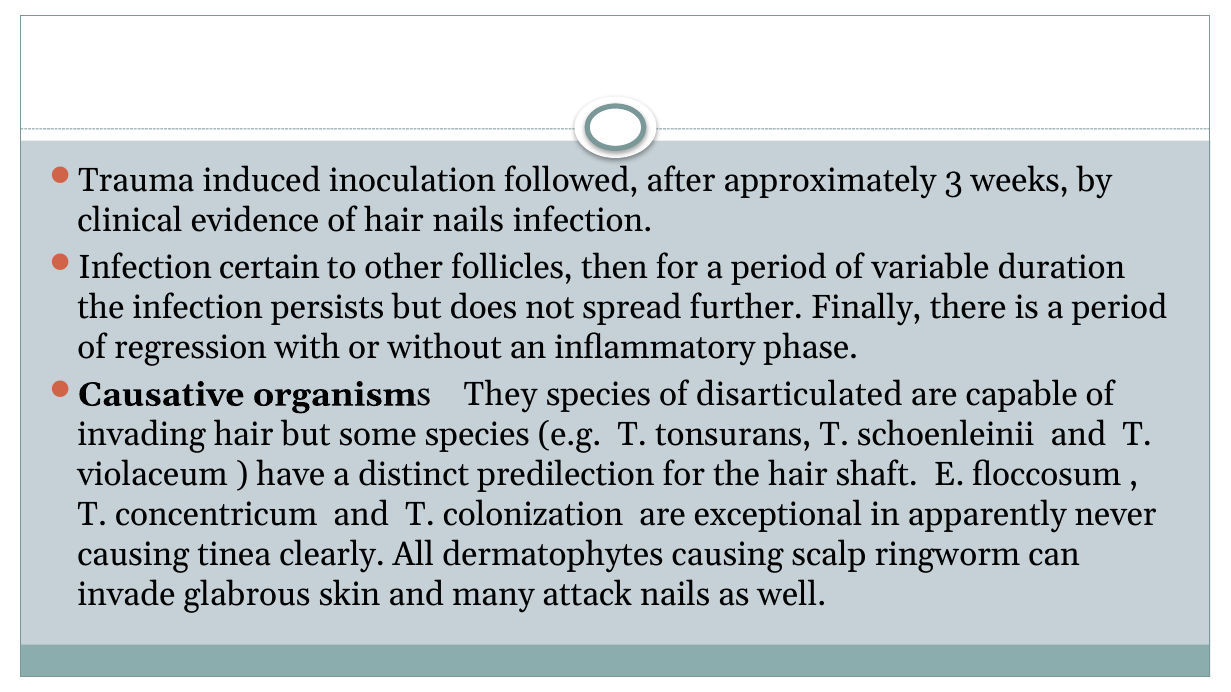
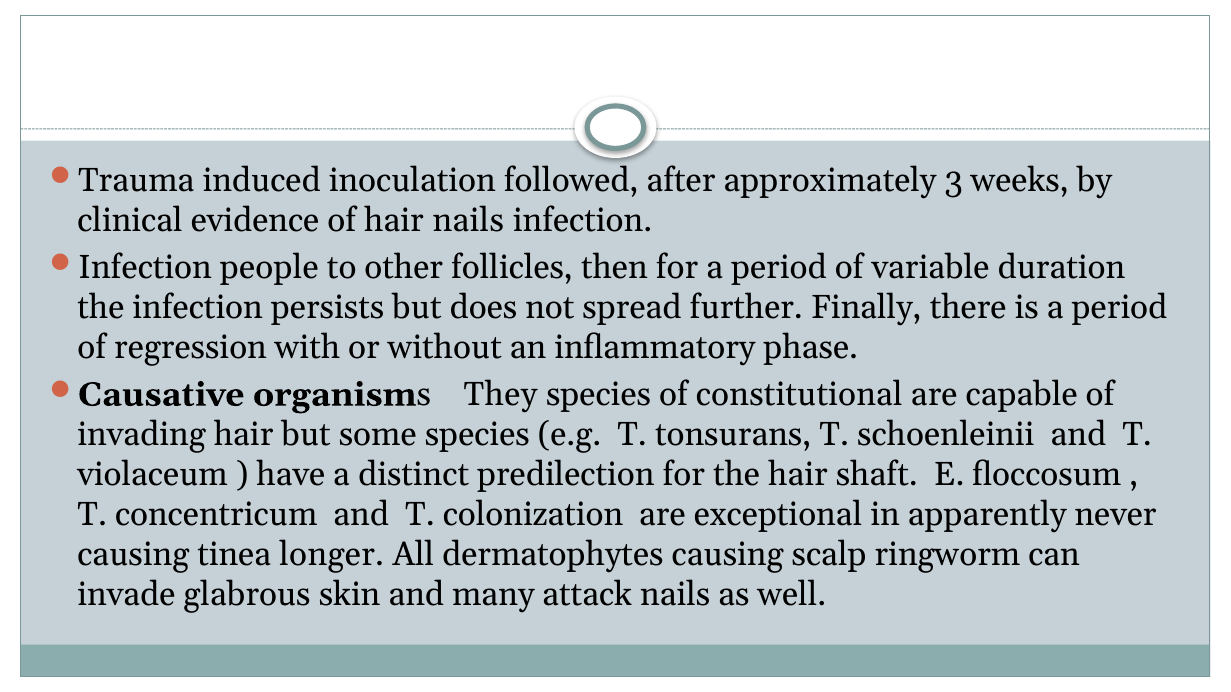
certain: certain -> people (269, 268)
disarticulated: disarticulated -> constitutional (799, 395)
clearly: clearly -> longer (332, 555)
